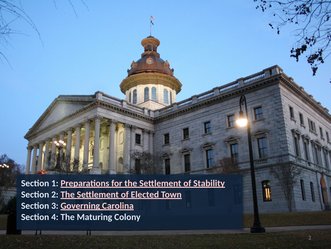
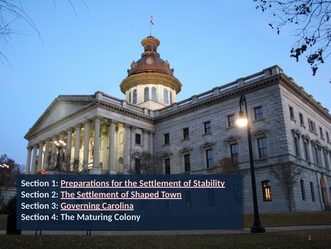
Elected: Elected -> Shaped (145, 194)
